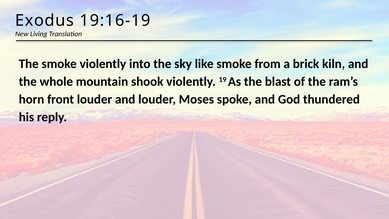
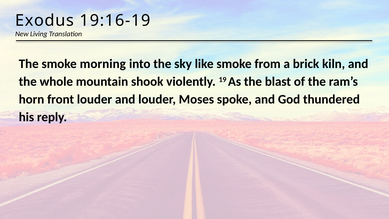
smoke violently: violently -> morning (103, 64)
